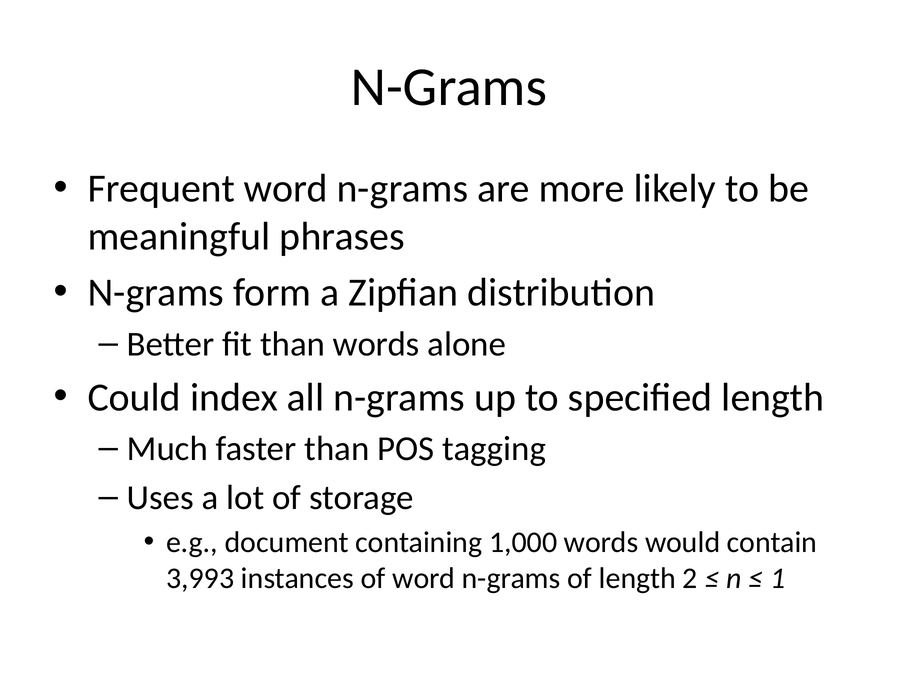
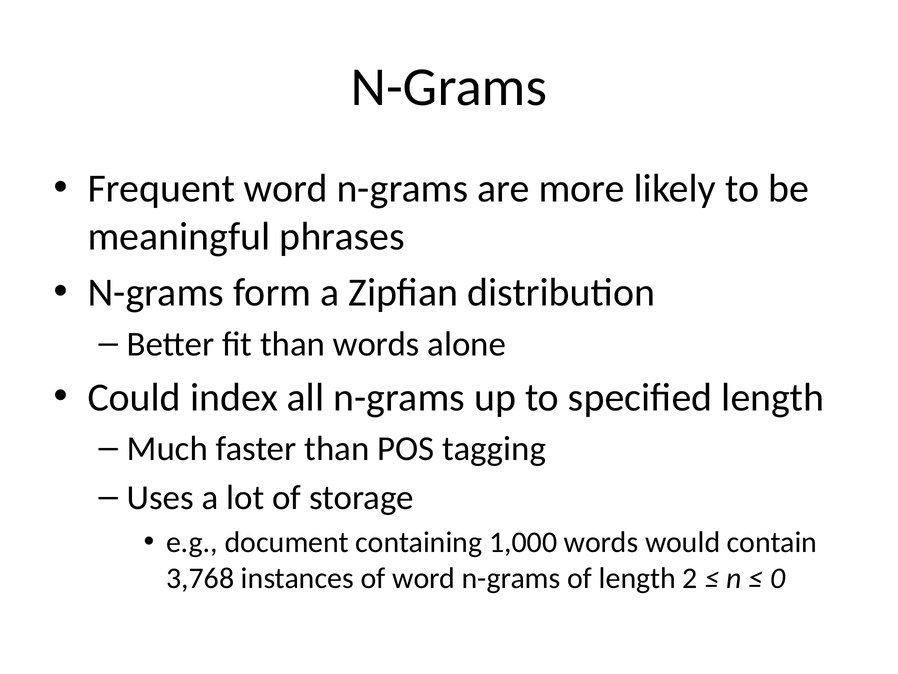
3,993: 3,993 -> 3,768 (200, 578)
1: 1 -> 0 (778, 578)
